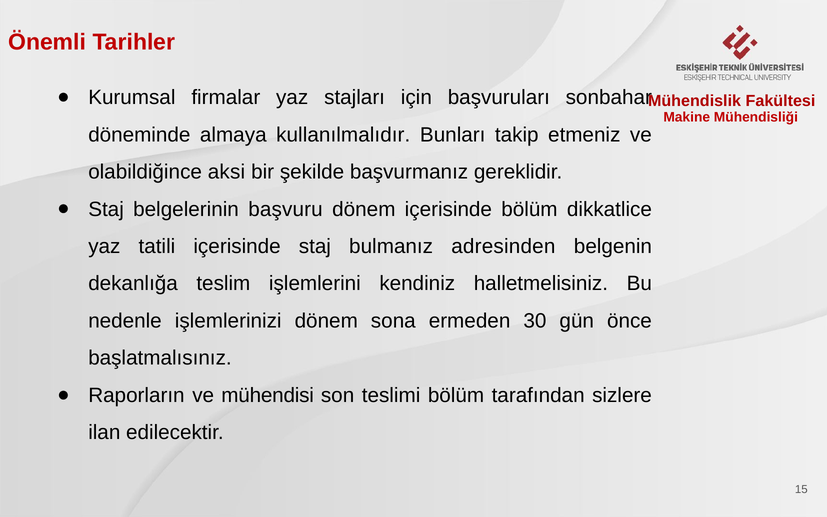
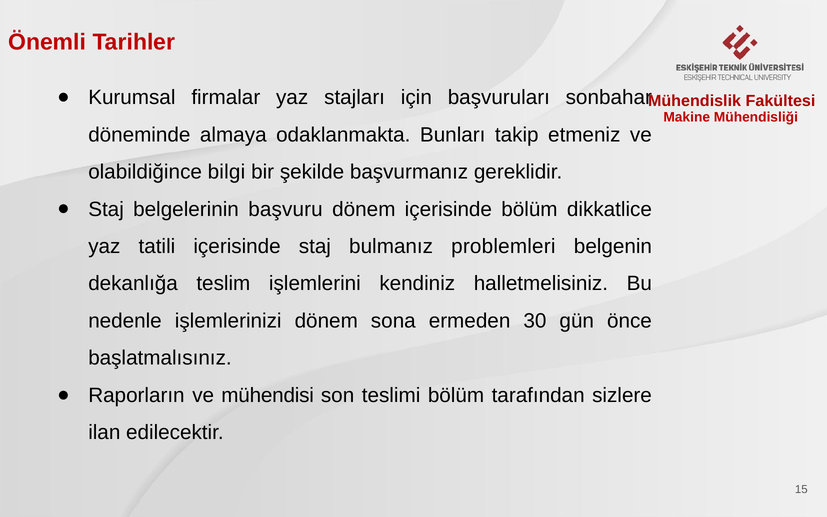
kullanılmalıdır: kullanılmalıdır -> odaklanmakta (343, 135)
aksi: aksi -> bilgi (226, 172)
adresinden: adresinden -> problemleri (503, 246)
